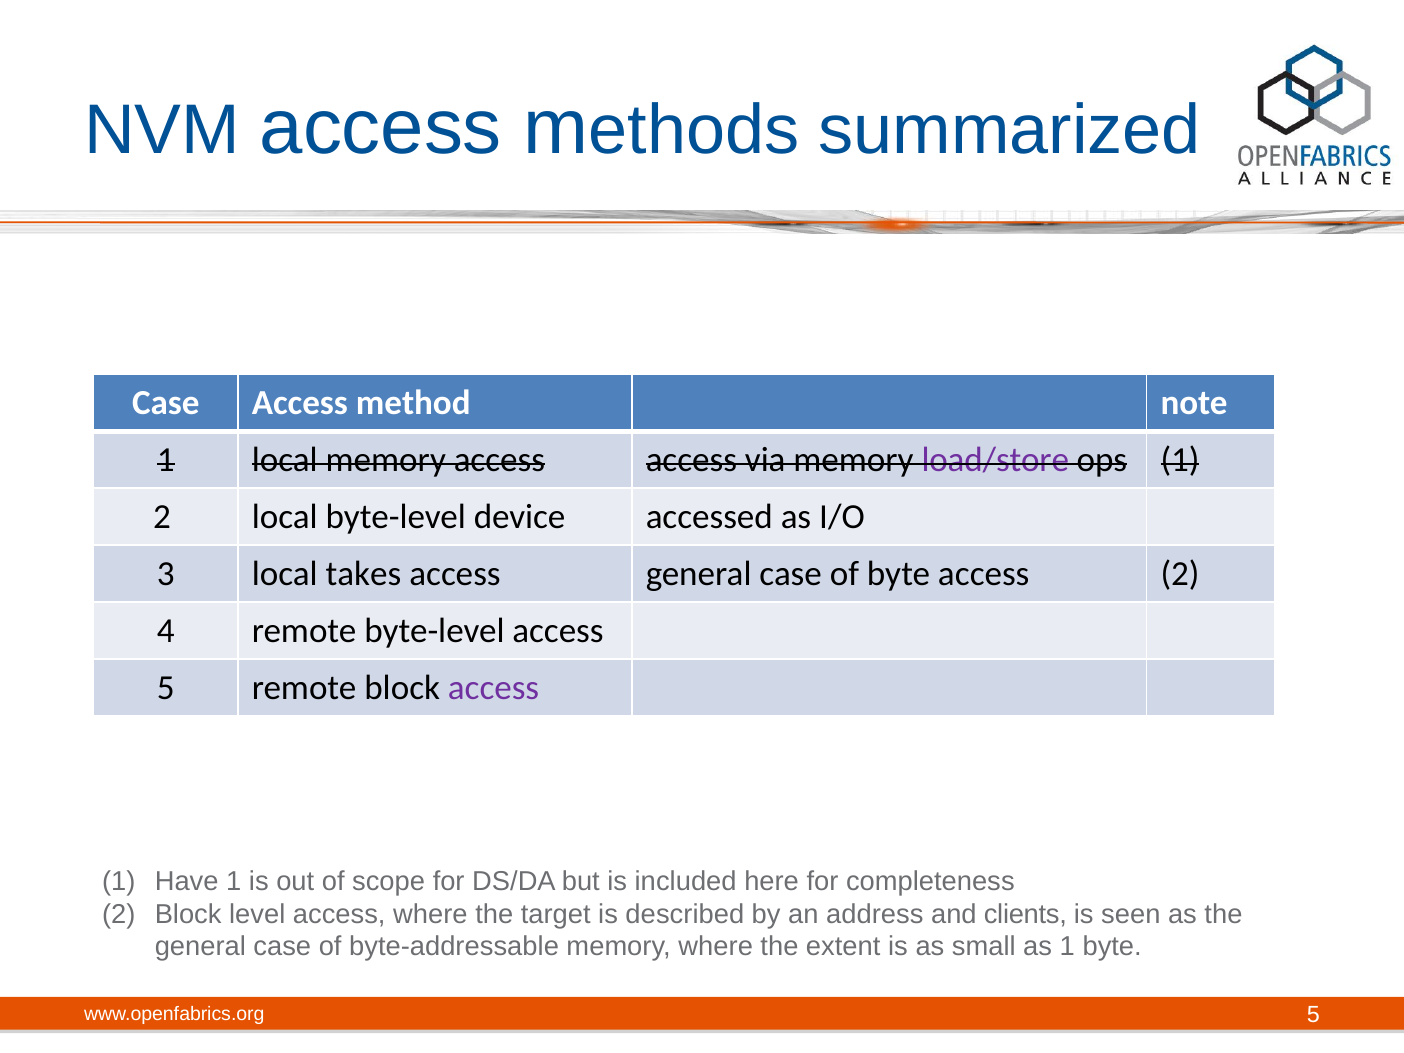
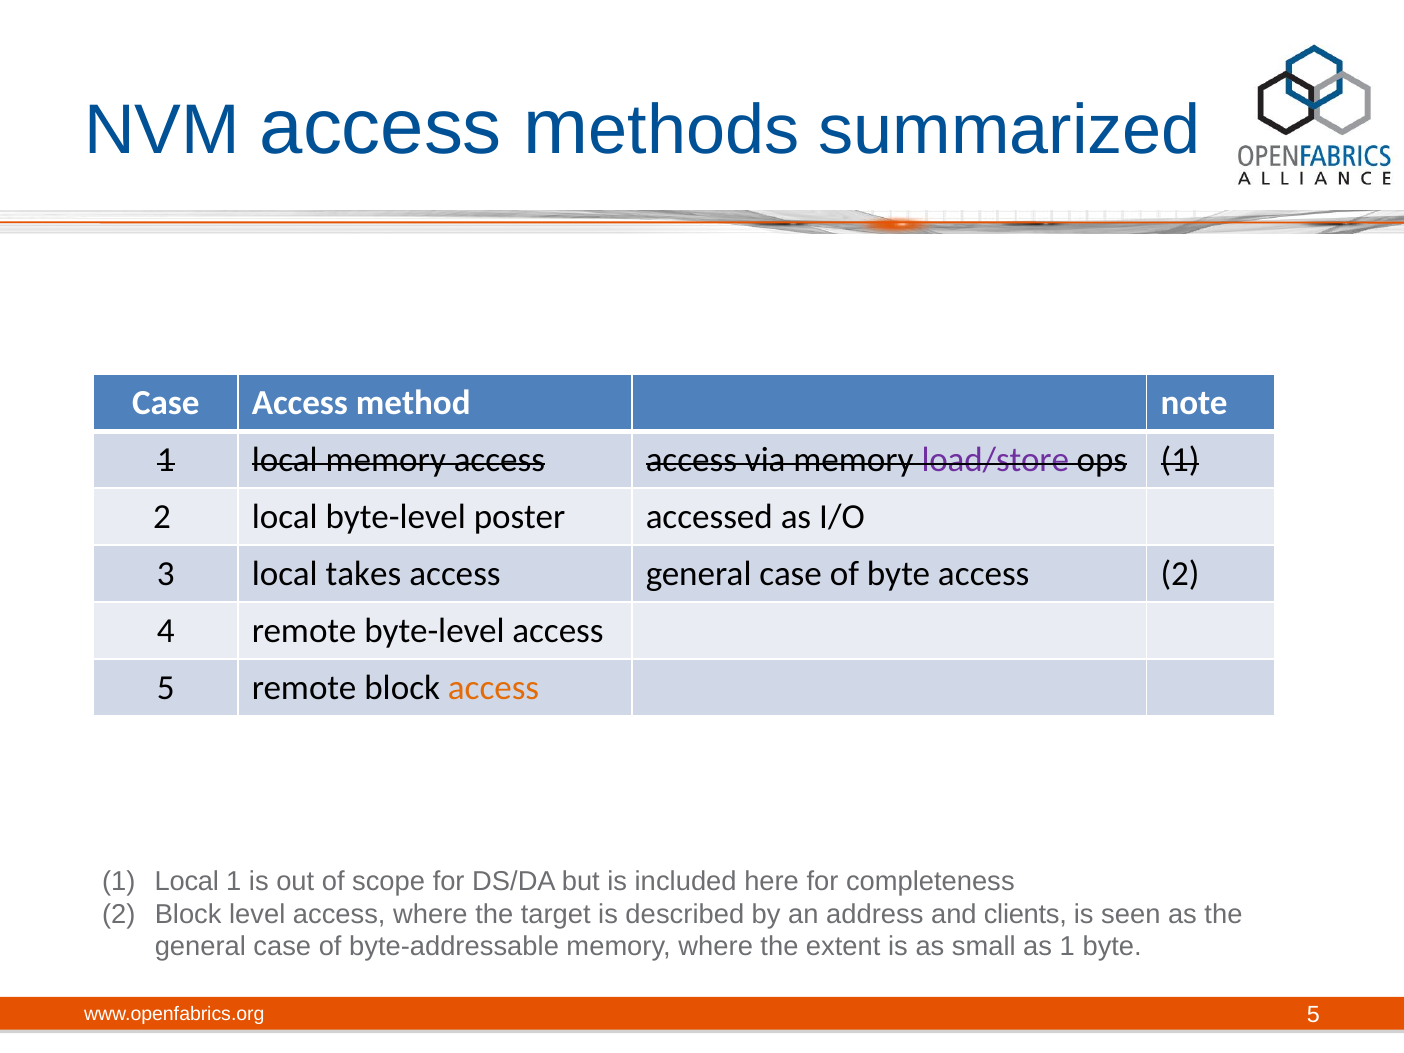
device: device -> poster (520, 517)
access colour: purple -> orange (494, 688)
Have: Have -> Local (187, 881)
